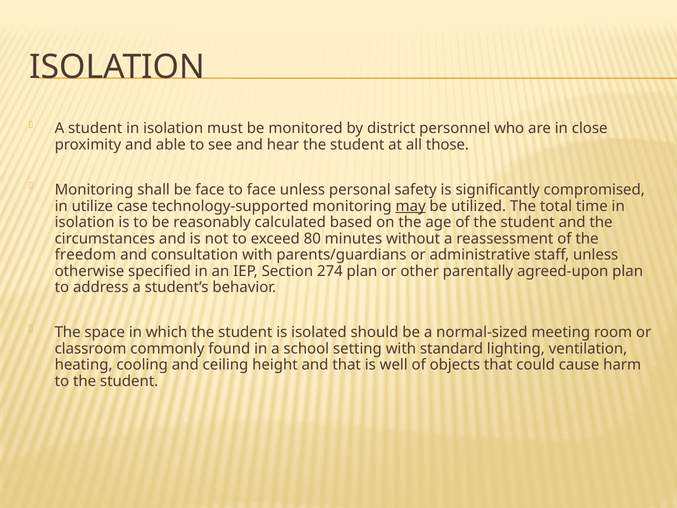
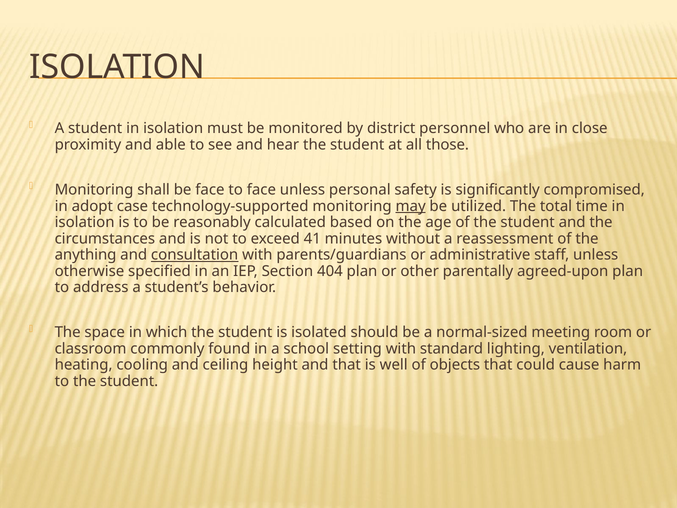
utilize: utilize -> adopt (92, 206)
80: 80 -> 41 (312, 238)
freedom: freedom -> anything (86, 255)
consultation underline: none -> present (195, 255)
274: 274 -> 404 (330, 271)
